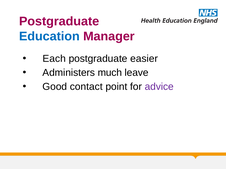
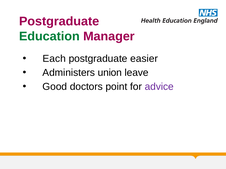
Education colour: blue -> green (49, 36)
much: much -> union (110, 73)
contact: contact -> doctors (86, 87)
